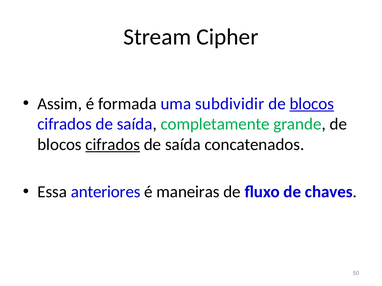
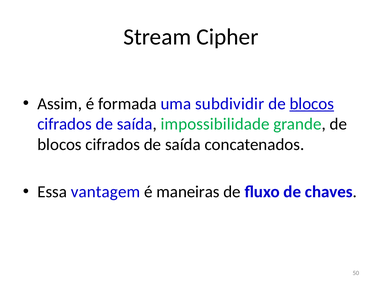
completamente: completamente -> impossibilidade (215, 124)
cifrados underline: present -> none (113, 145)
anteriores: anteriores -> vantagem (105, 192)
